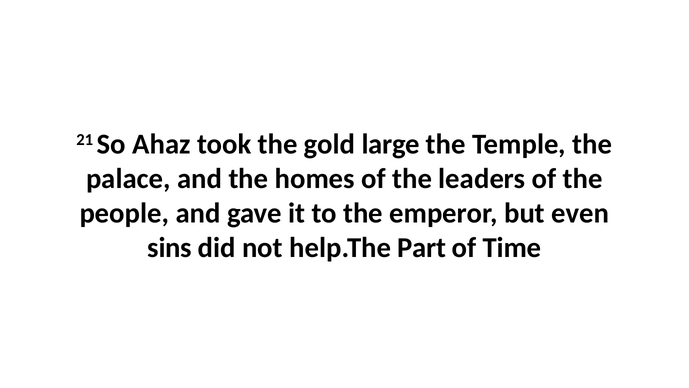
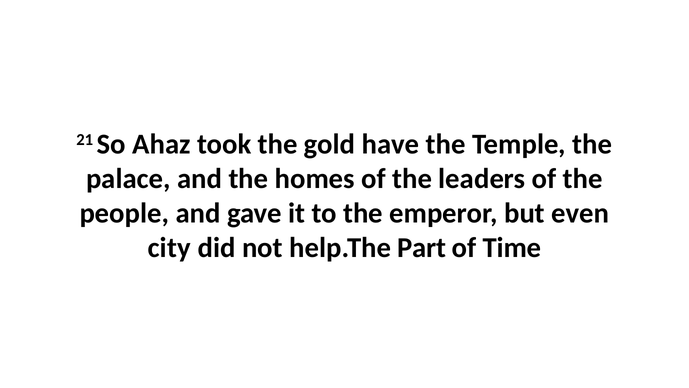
large: large -> have (391, 144)
sins: sins -> city (169, 247)
